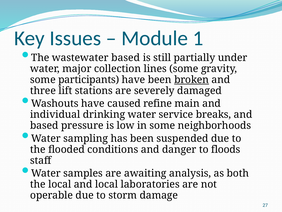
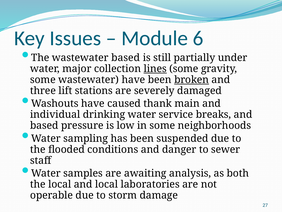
1: 1 -> 6 (198, 38)
lines underline: none -> present (155, 69)
some participants: participants -> wastewater (89, 80)
refine: refine -> thank (158, 103)
floods: floods -> sewer (226, 149)
